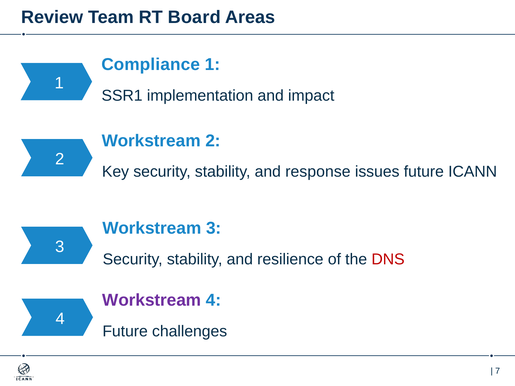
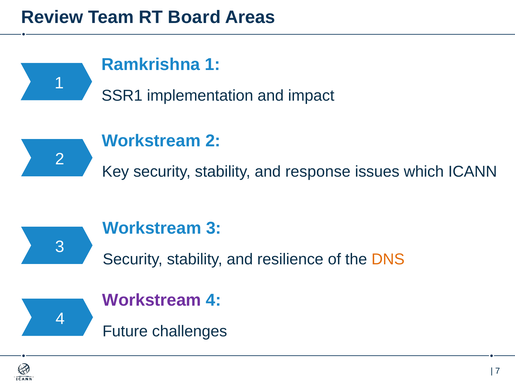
Compliance: Compliance -> Ramkrishna (151, 65)
issues future: future -> which (424, 172)
DNS colour: red -> orange (388, 260)
